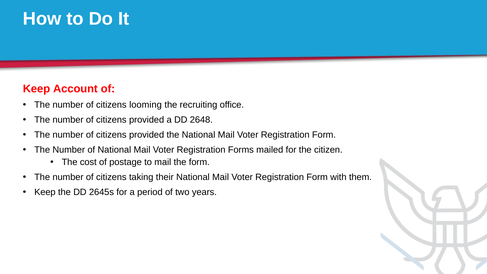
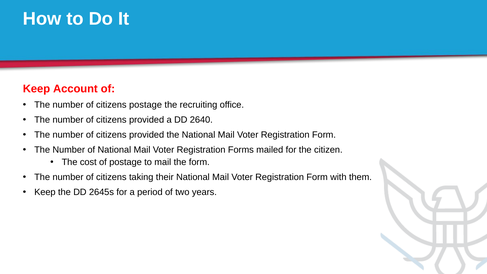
citizens looming: looming -> postage (146, 105)
2648: 2648 -> 2640 (201, 120)
